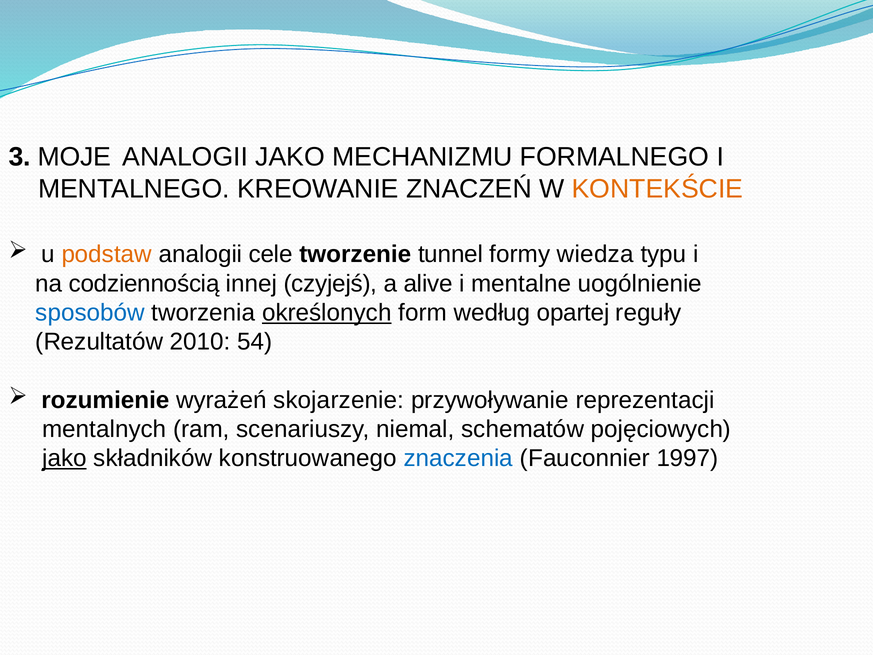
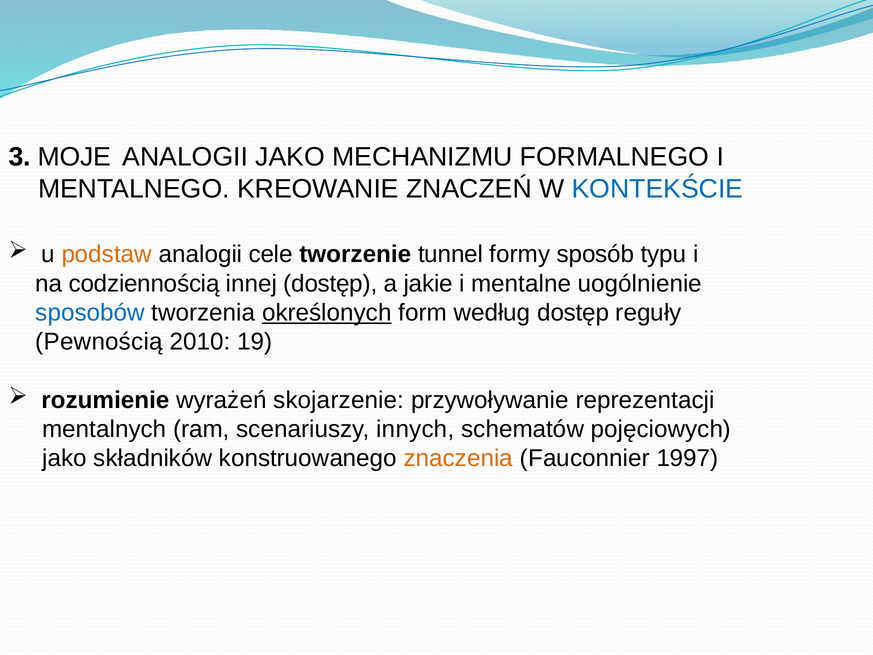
KONTEKŚCIE colour: orange -> blue (657, 189)
wiedza: wiedza -> sposób (595, 254)
innej czyjejś: czyjejś -> dostęp (330, 283)
alive: alive -> jakie (428, 283)
według opartej: opartej -> dostęp (573, 313)
Rezultatów: Rezultatów -> Pewnością (99, 342)
54: 54 -> 19 (255, 342)
niemal: niemal -> innych (415, 429)
jako underline: present -> none (64, 458)
znaczenia colour: blue -> orange (458, 458)
